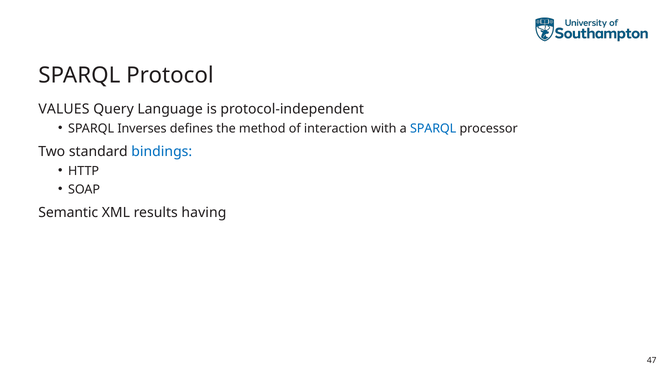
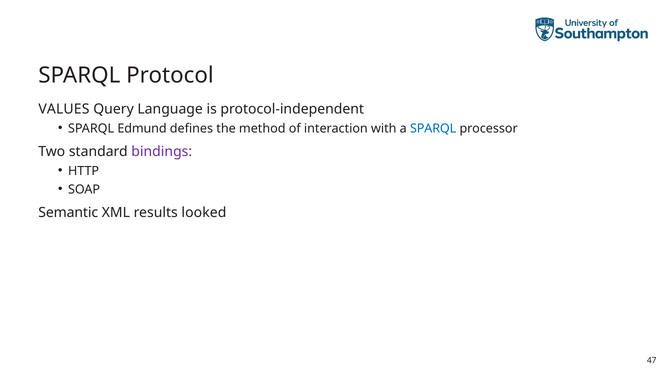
Inverses: Inverses -> Edmund (142, 128)
bindings colour: blue -> purple (162, 151)
having: having -> looked (204, 212)
